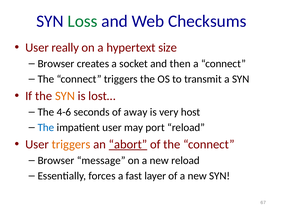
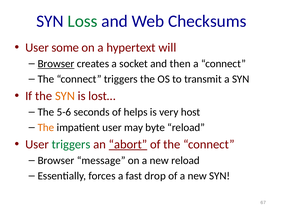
really: really -> some (65, 48)
size: size -> will (167, 48)
Browser underline: none -> present (56, 64)
4-6: 4-6 -> 5-6 (64, 112)
away: away -> helps (136, 112)
The colour: blue -> orange (46, 128)
port: port -> byte (155, 128)
triggers colour: orange -> green (71, 144)
layer: layer -> drop (155, 176)
